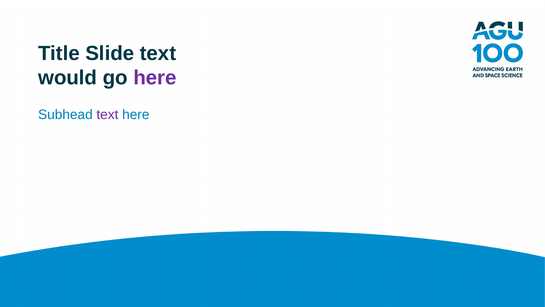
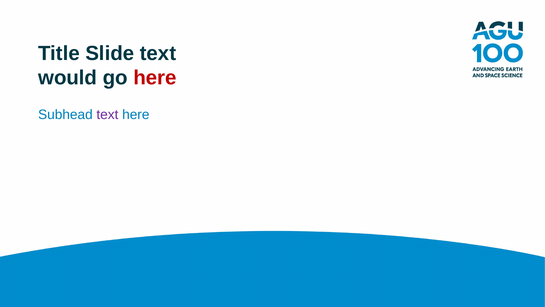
here colour: purple -> red (155, 78)
